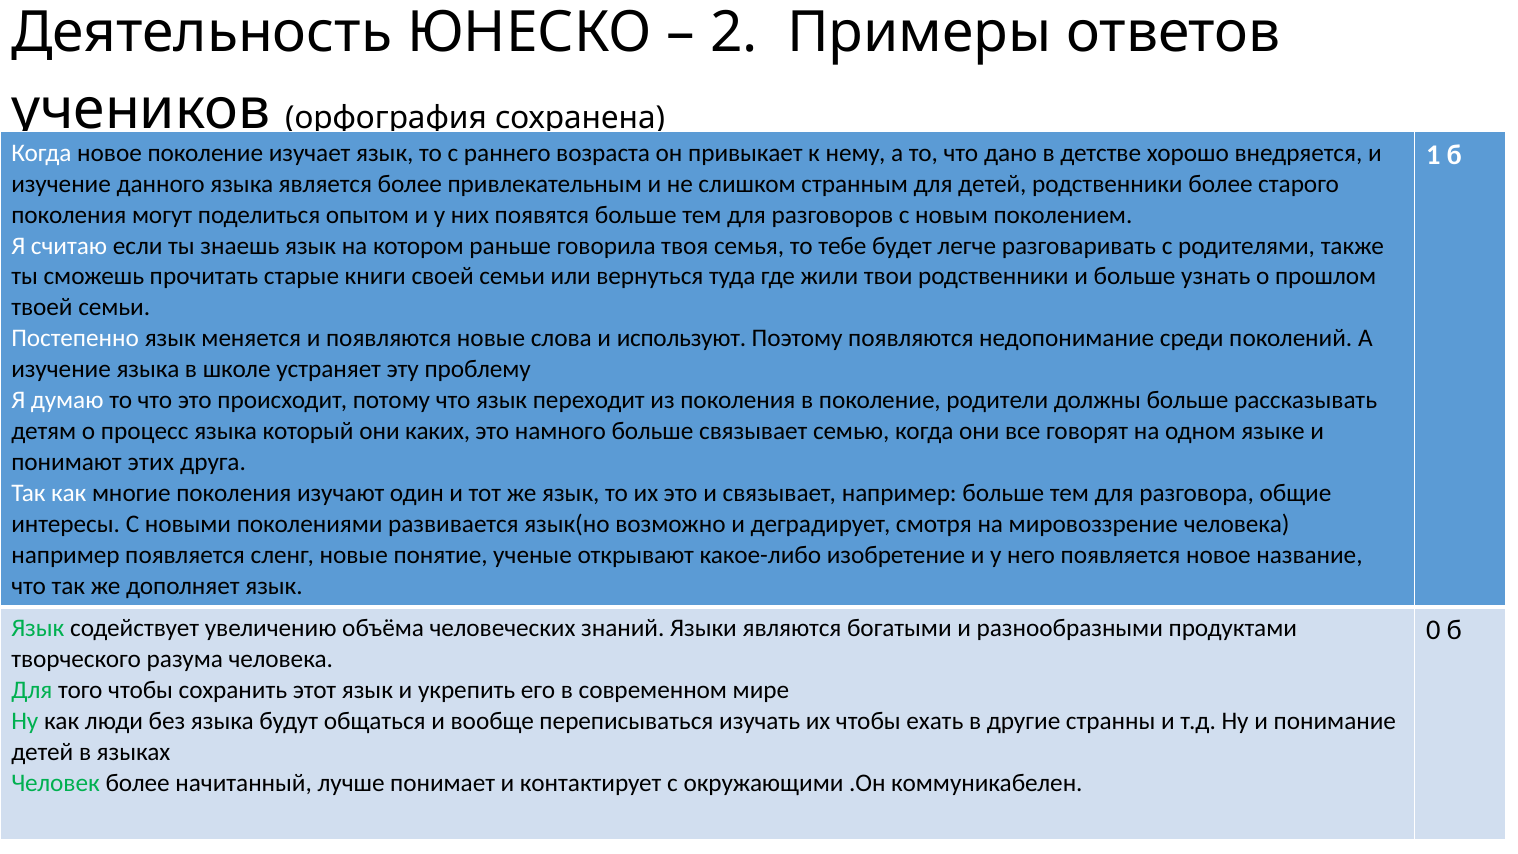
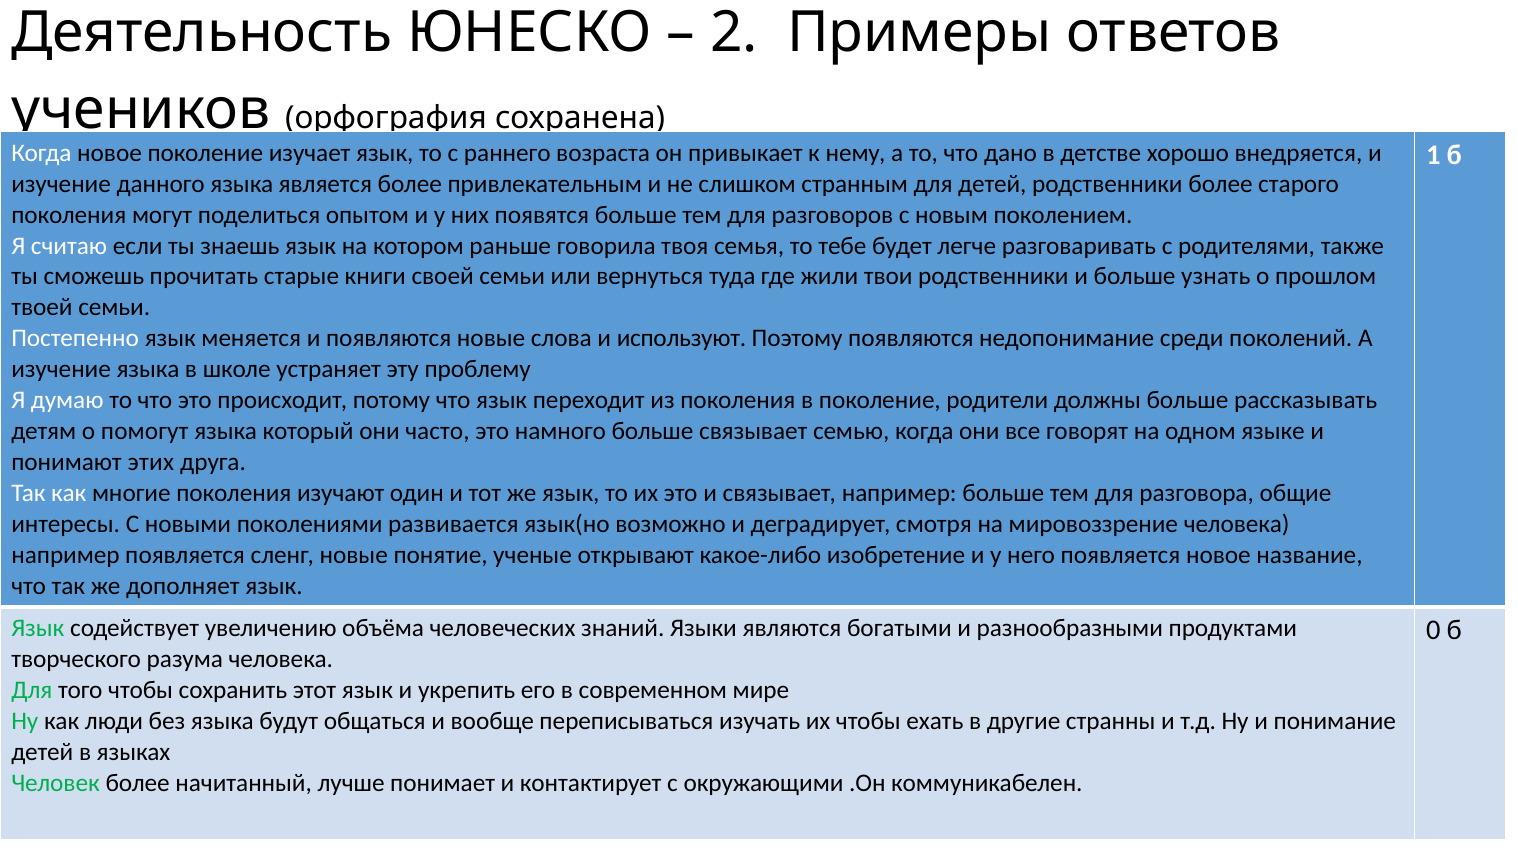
процесс: процесс -> помогут (145, 431)
каких: каких -> часто (437, 431)
